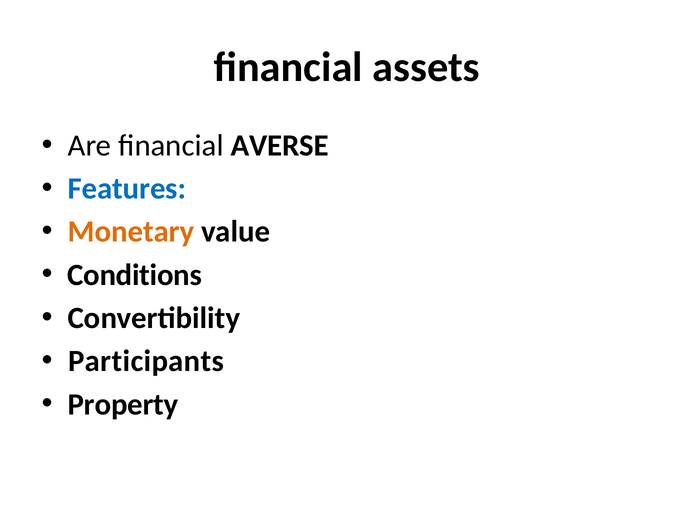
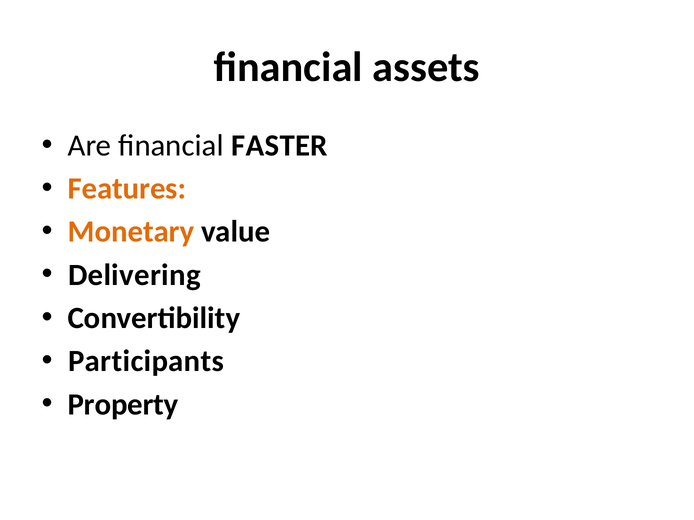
AVERSE: AVERSE -> FASTER (279, 146)
Features colour: blue -> orange (127, 189)
Conditions: Conditions -> Delivering (134, 275)
